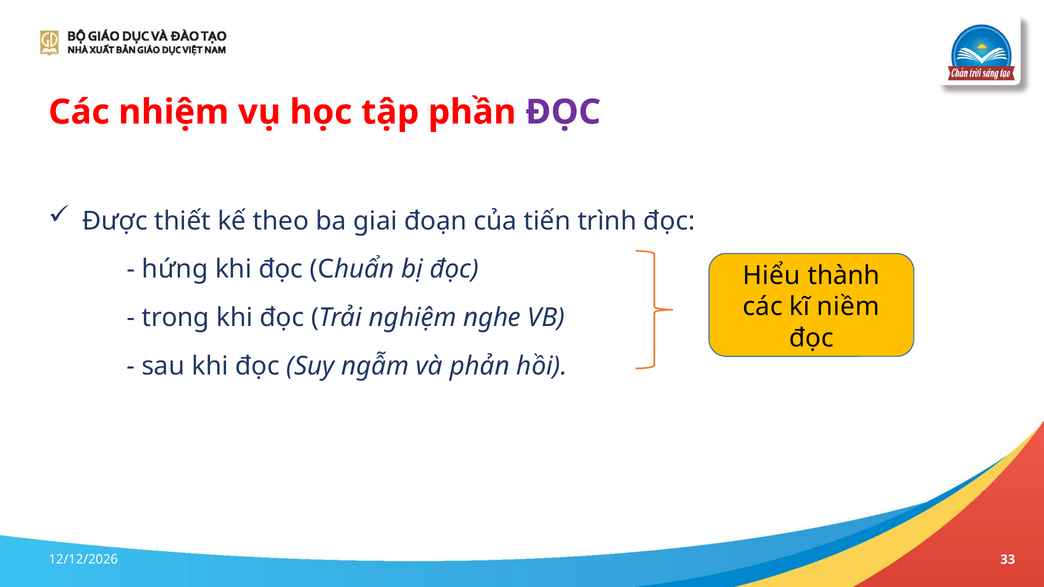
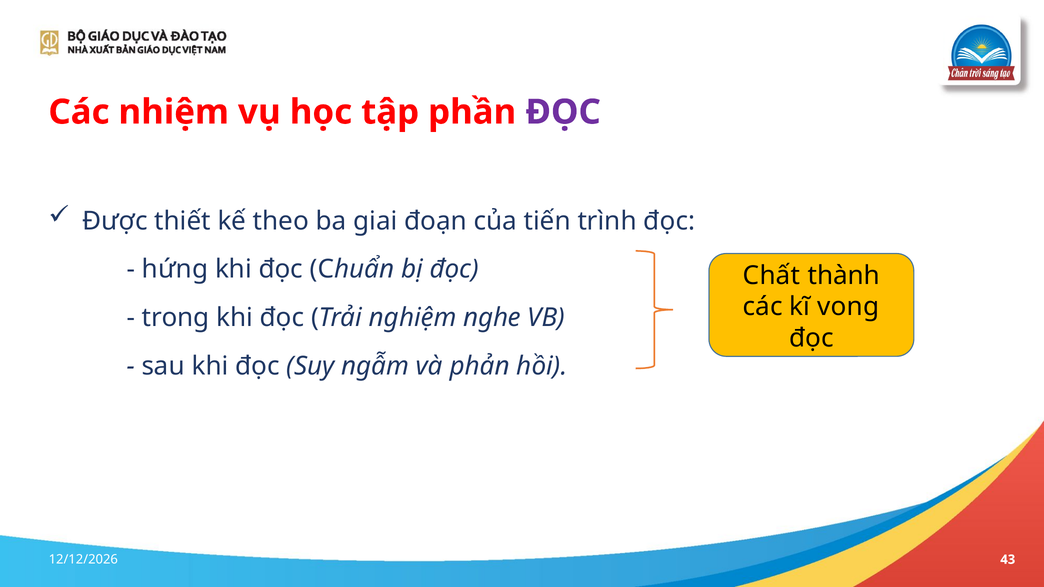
Hiểu: Hiểu -> Chất (772, 276)
niềm: niềm -> vọng (848, 307)
33: 33 -> 43 (1008, 560)
